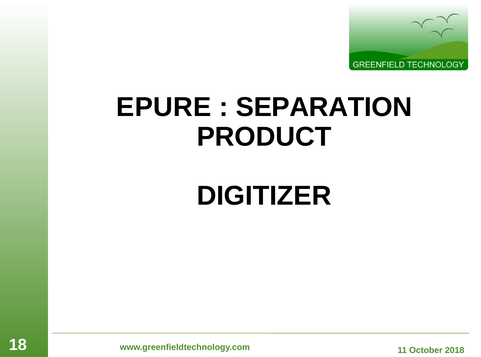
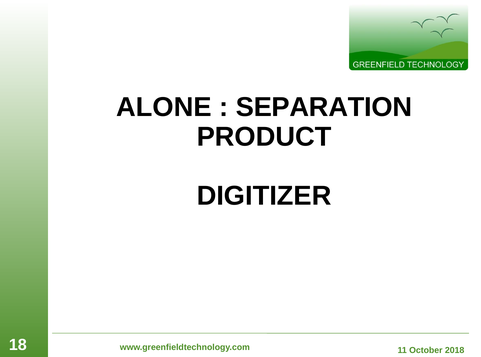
EPURE: EPURE -> ALONE (164, 107)
